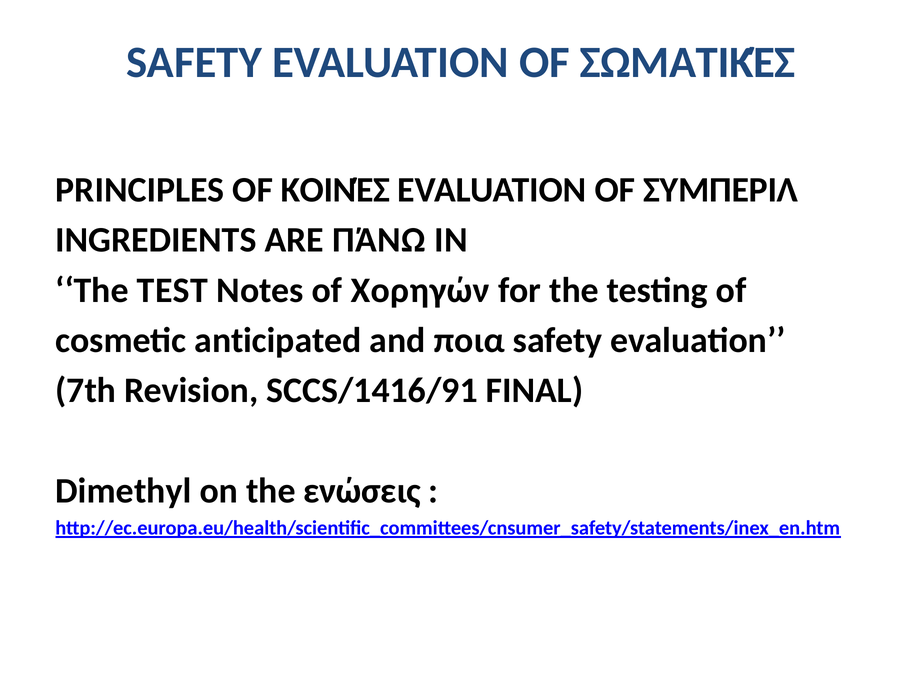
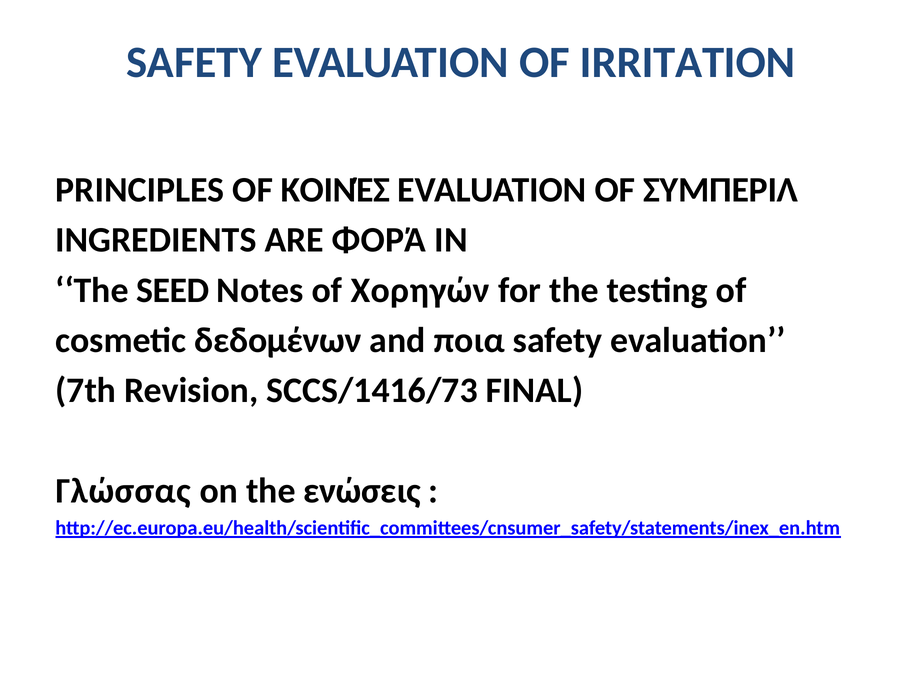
ΣΩΜΑΤΙΚΈΣ: ΣΩΜΑΤΙΚΈΣ -> IRRITATION (688, 62)
ΠΆΝΩ: ΠΆΝΩ -> ΦΟΡΆ (379, 240)
TEST: TEST -> SEED (173, 290)
anticipated: anticipated -> δεδομένων (278, 341)
SCCS/1416/91: SCCS/1416/91 -> SCCS/1416/73 (372, 391)
Dimethyl: Dimethyl -> Γλώσσας (123, 491)
